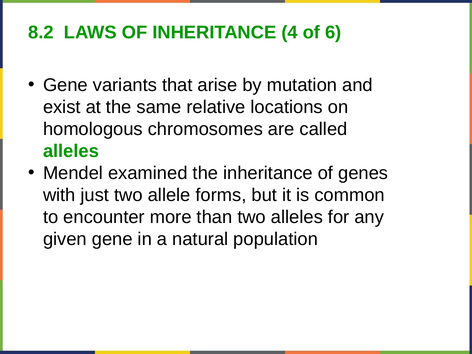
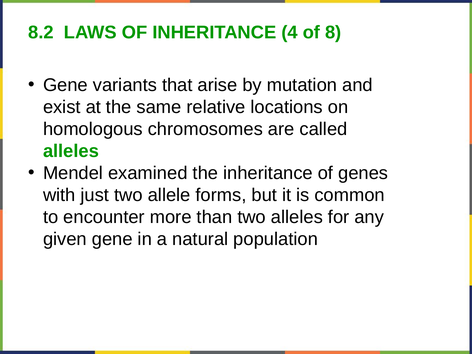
6: 6 -> 8 (333, 32)
